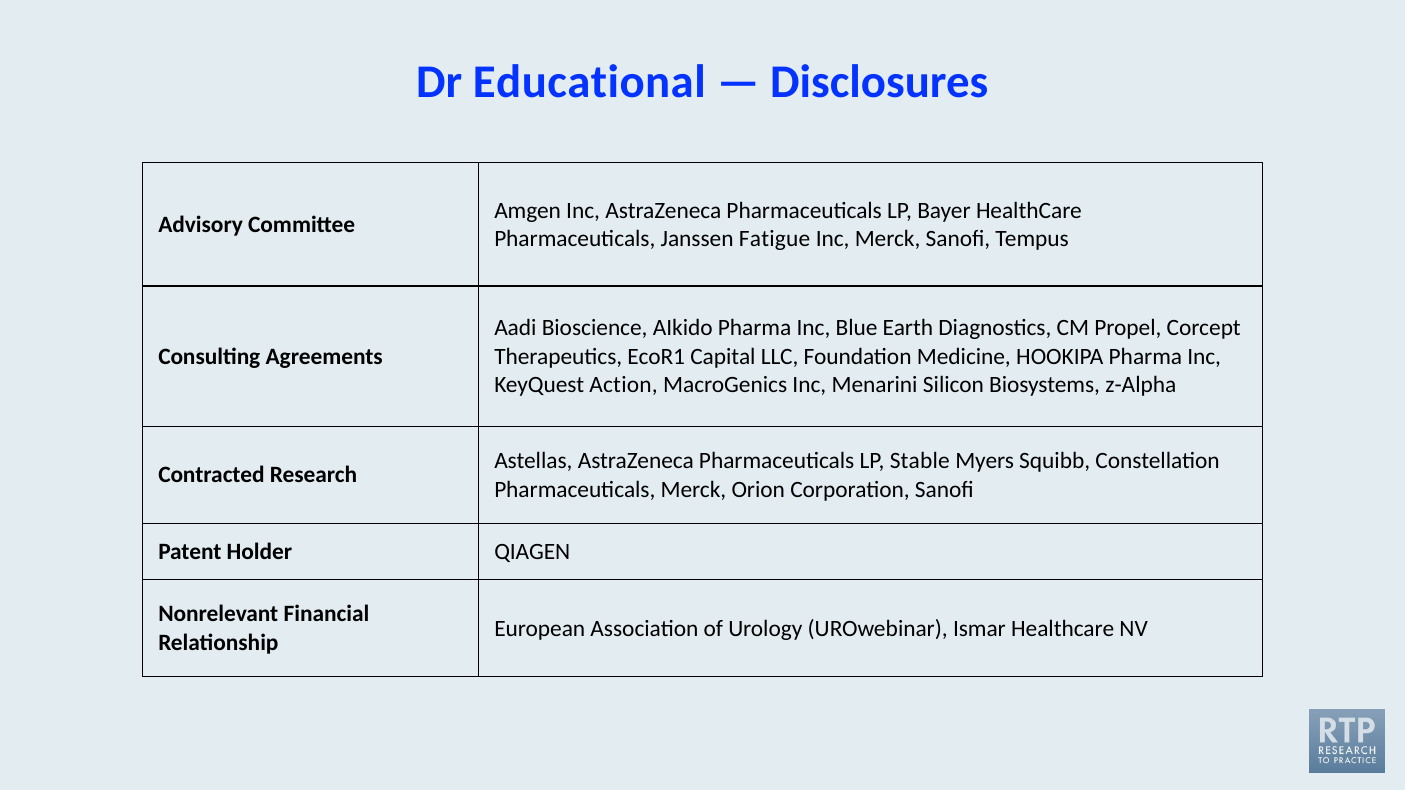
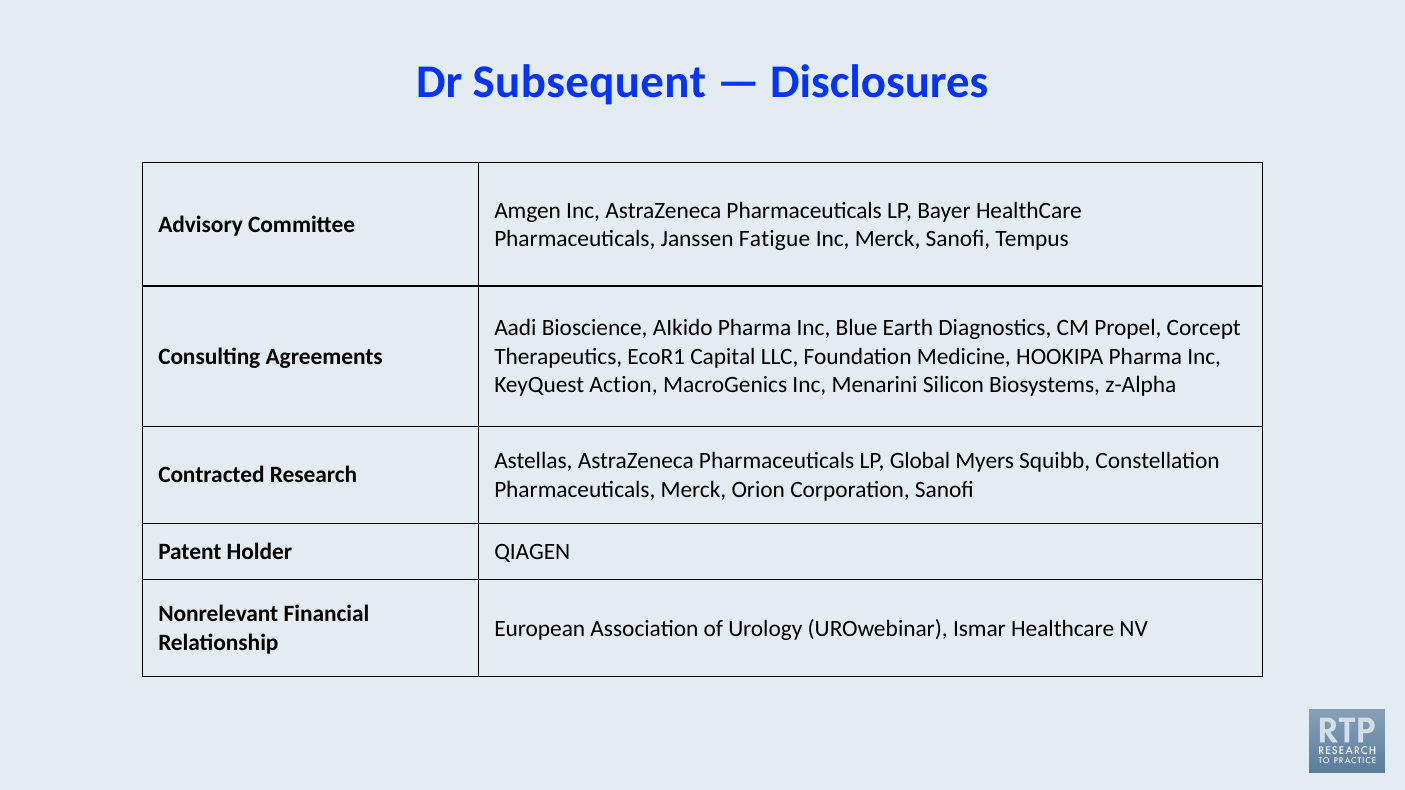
Educational: Educational -> Subsequent (589, 82)
Stable: Stable -> Global (920, 461)
